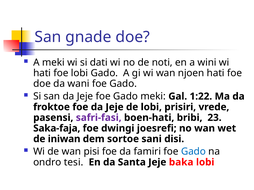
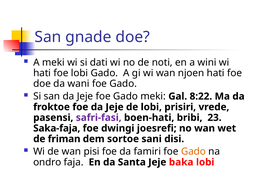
1:22: 1:22 -> 8:22 (201, 97)
iniwan: iniwan -> friman (64, 139)
Gado colour: blue -> orange (193, 152)
tesi: tesi -> faja (74, 163)
